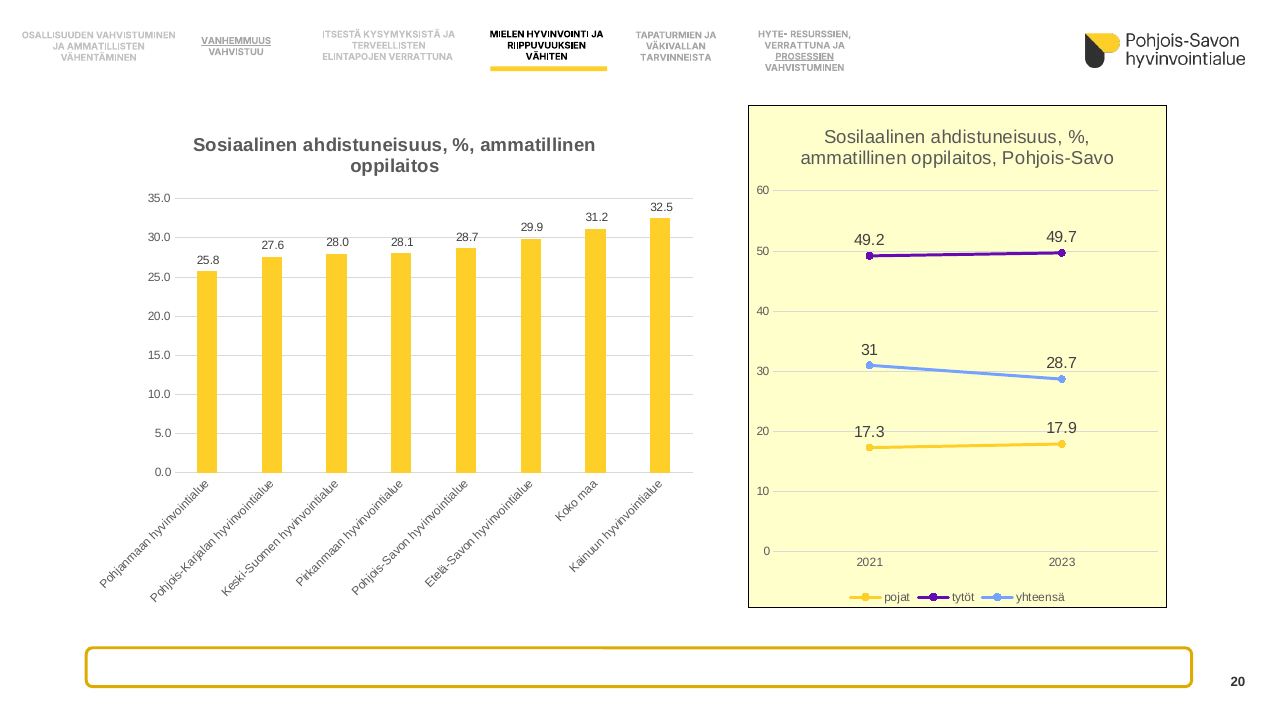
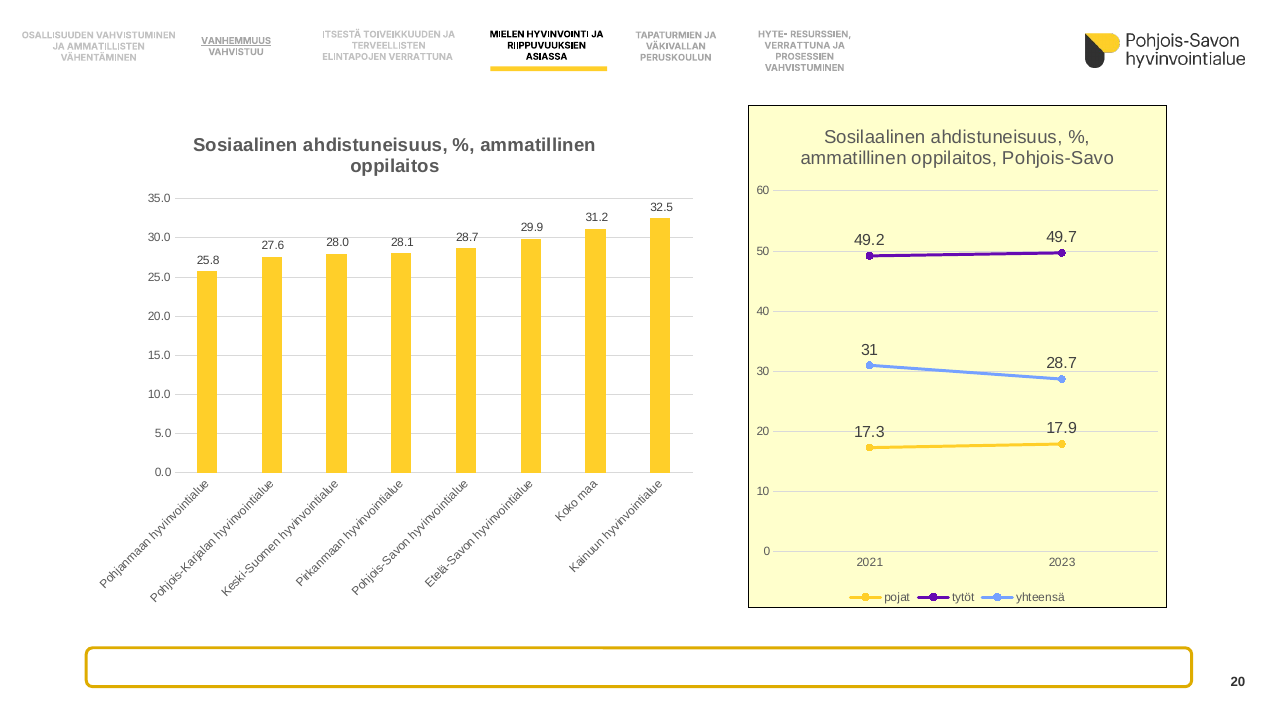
KYSYMYKSISTÄ: KYSYMYKSISTÄ -> TOIVEIKKUUDEN (402, 34)
VÄHITEN: VÄHITEN -> ASIASSA (547, 57)
PROSESSIEN underline: present -> none (805, 57)
TARVINNEISTA: TARVINNEISTA -> PERUSKOULUN (676, 58)
